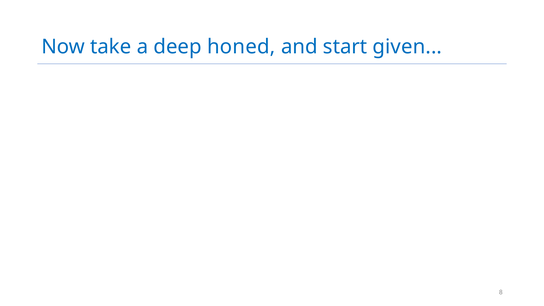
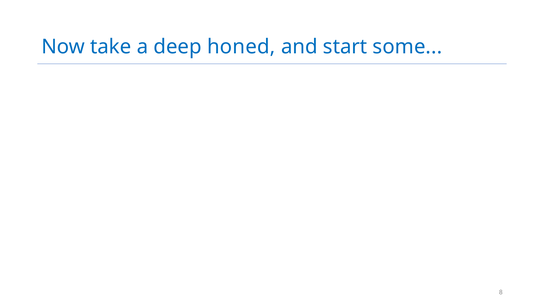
given: given -> some (407, 47)
